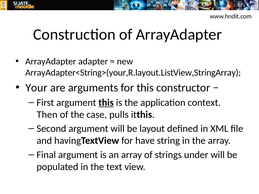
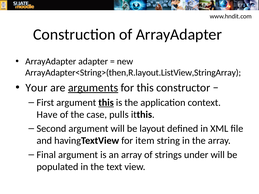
ArrayAdapter<String>(your,R.layout.ListView,StringArray: ArrayAdapter<String>(your,R.layout.ListView,StringArray -> ArrayAdapter<String>(then,R.layout.ListView,StringArray (133, 73)
arguments underline: none -> present (93, 88)
Then: Then -> Have (47, 115)
have: have -> item (145, 141)
